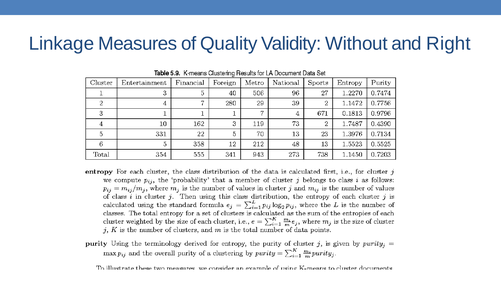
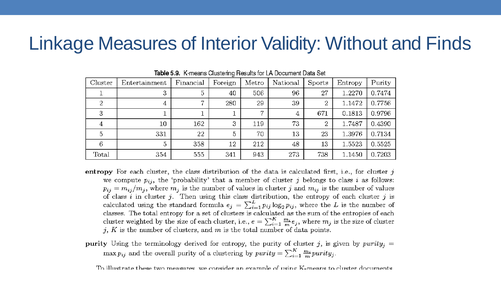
Quality: Quality -> Interior (229, 44)
Right: Right -> Finds (449, 44)
